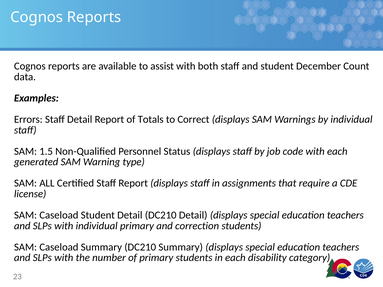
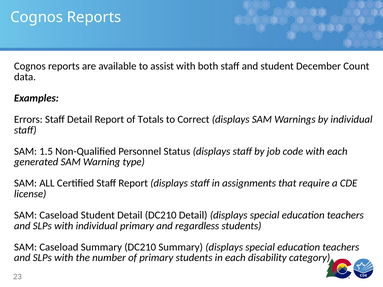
correction: correction -> regardless (197, 226)
